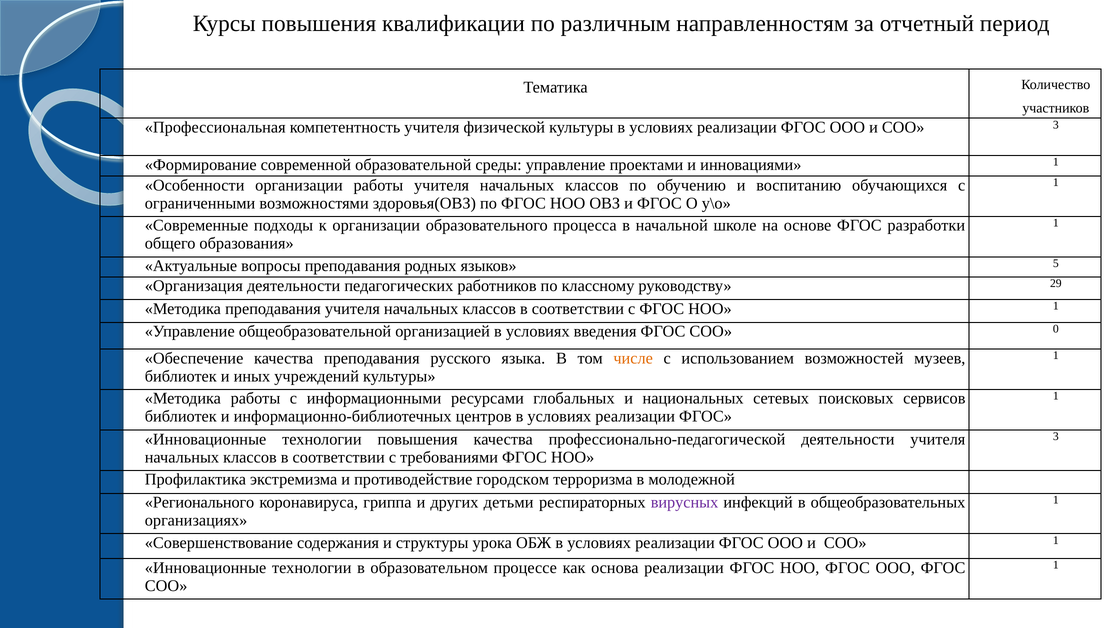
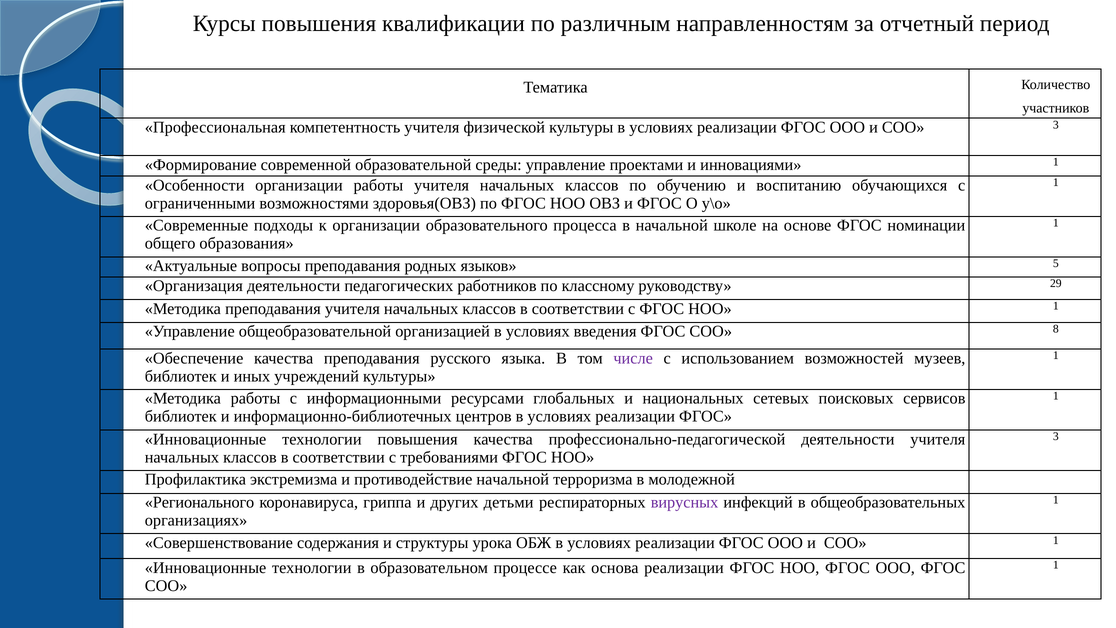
разработки: разработки -> номинации (926, 225)
0: 0 -> 8 (1056, 329)
числе colour: orange -> purple (633, 358)
противодействие городском: городском -> начальной (513, 479)
